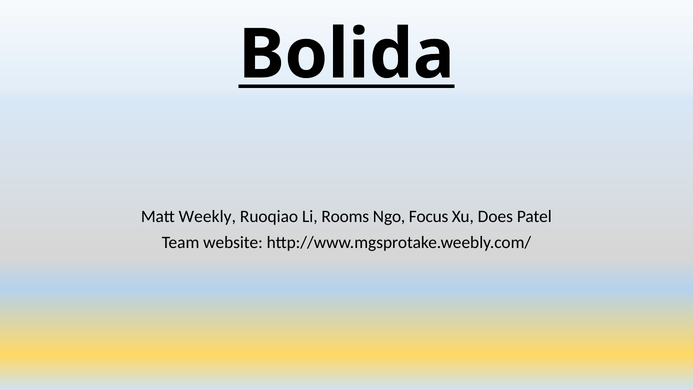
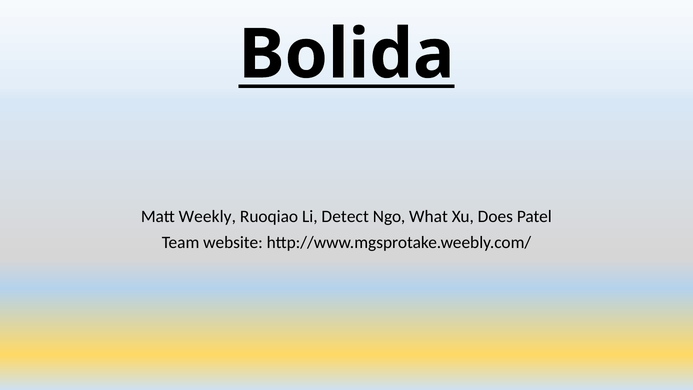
Rooms: Rooms -> Detect (345, 217)
Focus: Focus -> What (428, 217)
